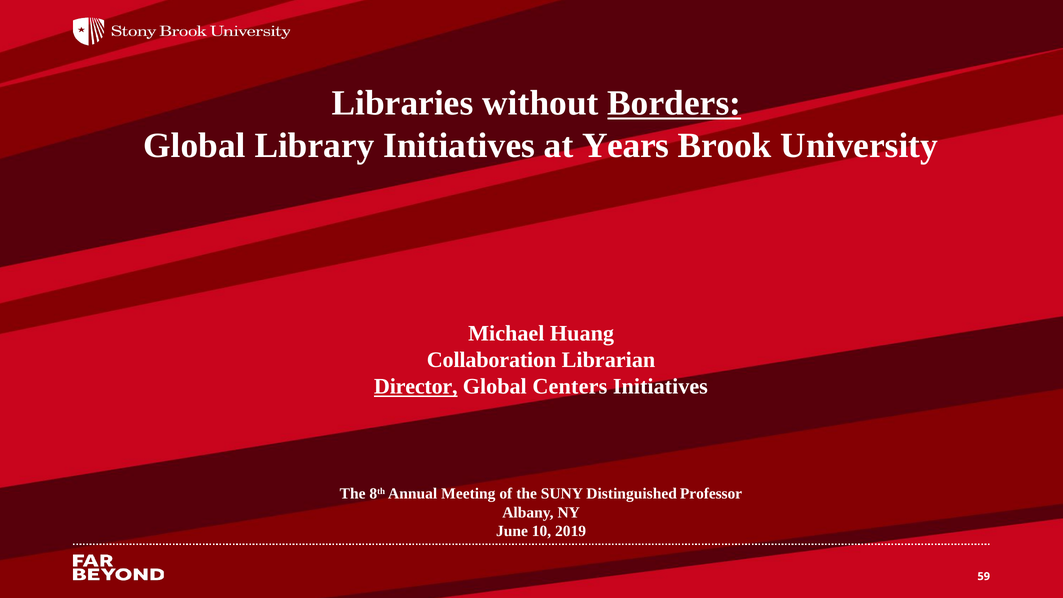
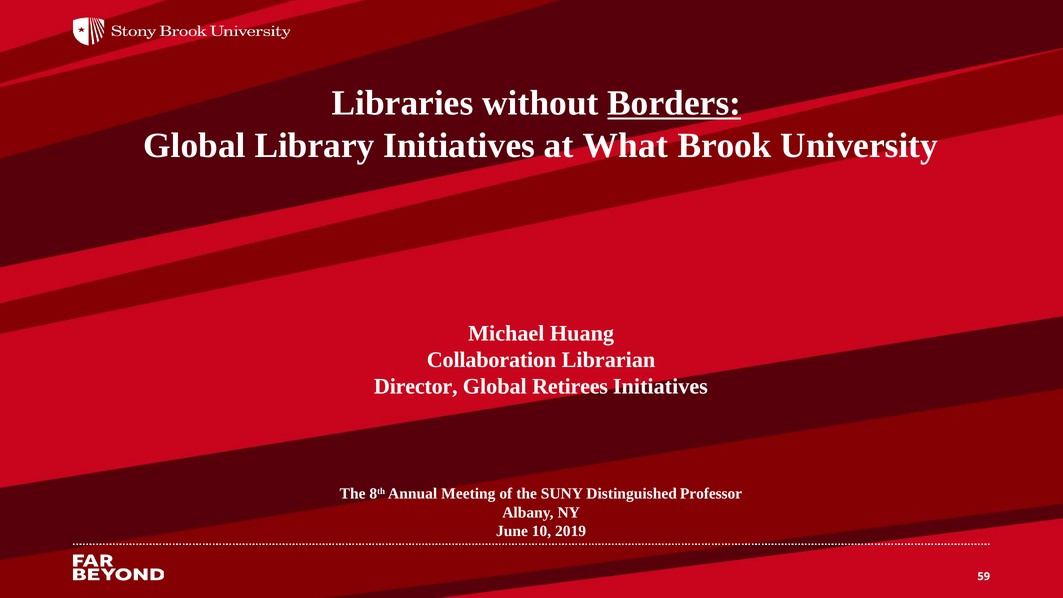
Years: Years -> What (625, 146)
Director underline: present -> none (416, 387)
Centers: Centers -> Retirees (570, 387)
